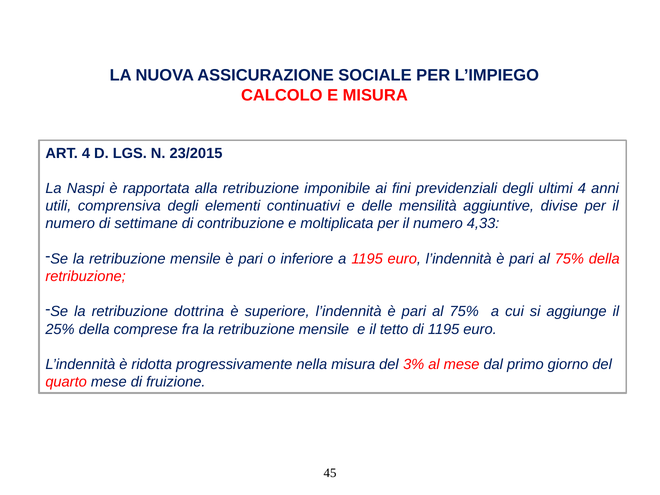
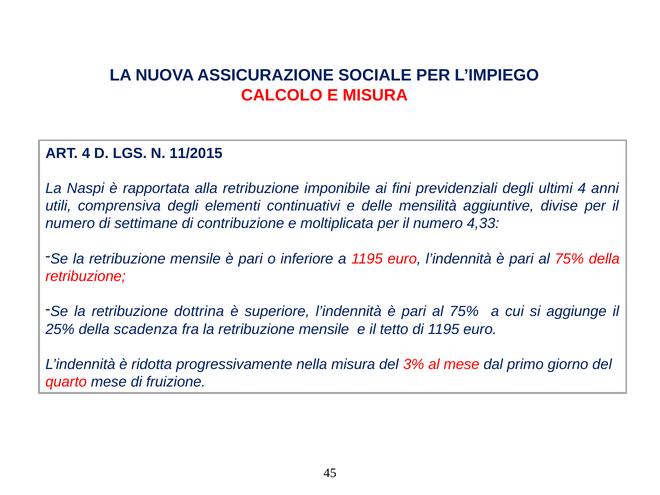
23/2015: 23/2015 -> 11/2015 (196, 153)
comprese: comprese -> scadenza (146, 329)
